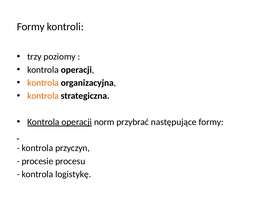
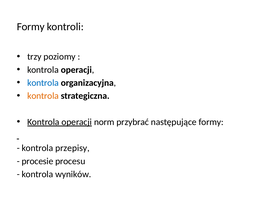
kontrola colour: orange -> blue (43, 83)
przyczyn: przyczyn -> przepisy (72, 148)
logistykę: logistykę -> wyników (73, 174)
